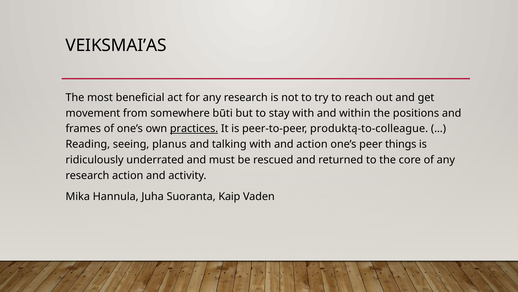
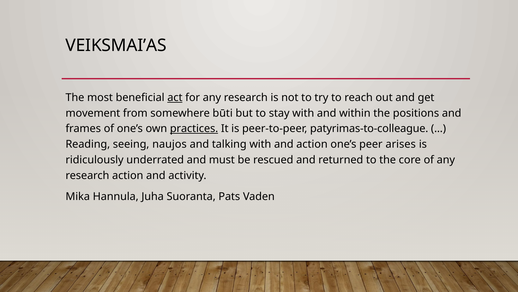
act underline: none -> present (175, 97)
produktą-to-colleague: produktą-to-colleague -> patyrimas-to-colleague (369, 128)
planus: planus -> naujos (169, 144)
things: things -> arises (401, 144)
Kaip: Kaip -> Pats (229, 196)
